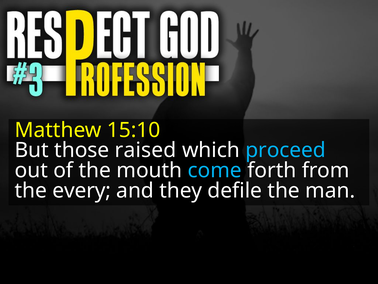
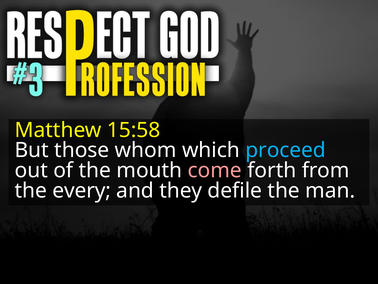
15:10: 15:10 -> 15:58 (134, 130)
raised: raised -> whom (146, 150)
come colour: light blue -> pink (215, 170)
